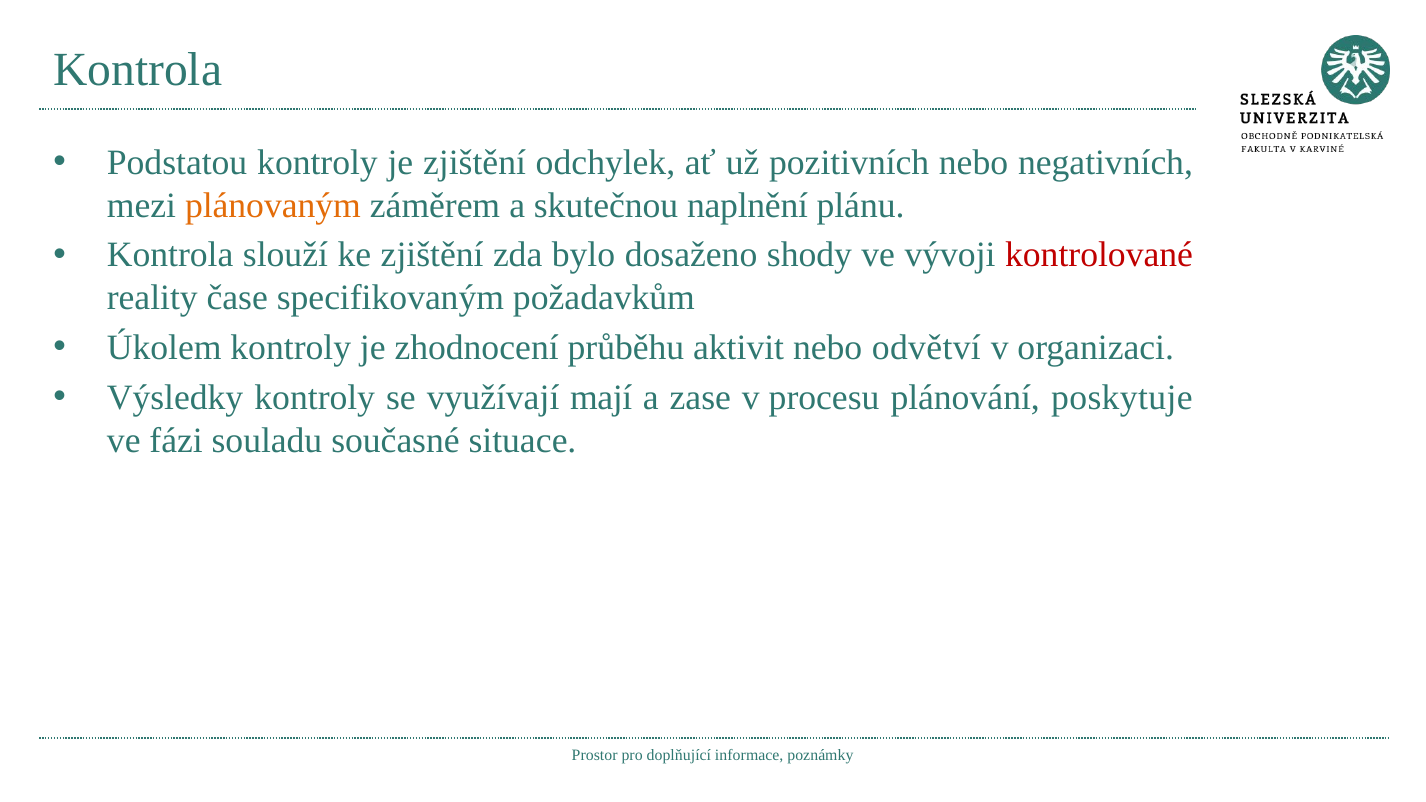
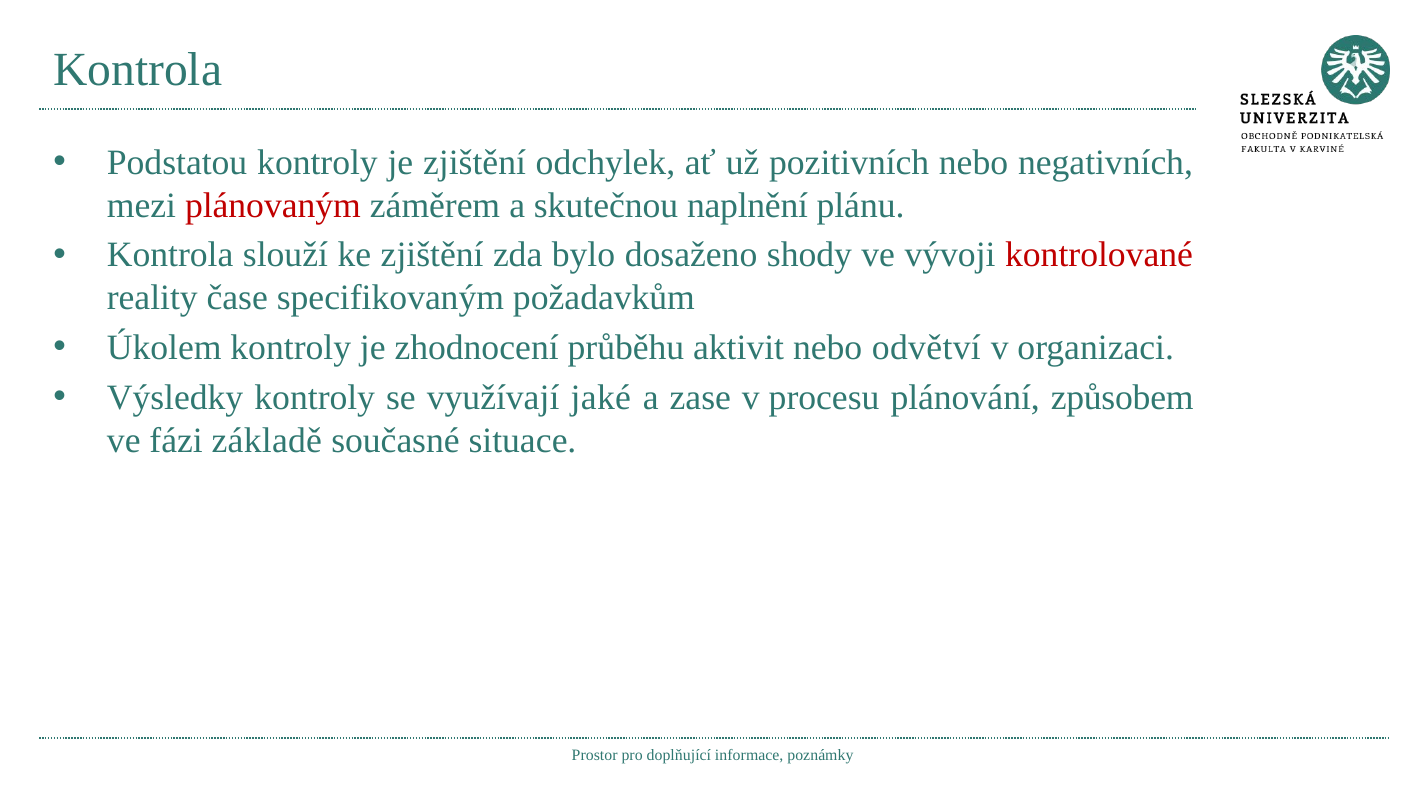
plánovaným colour: orange -> red (273, 205)
mají: mají -> jaké (601, 398)
poskytuje: poskytuje -> způsobem (1122, 398)
souladu: souladu -> základě (267, 441)
